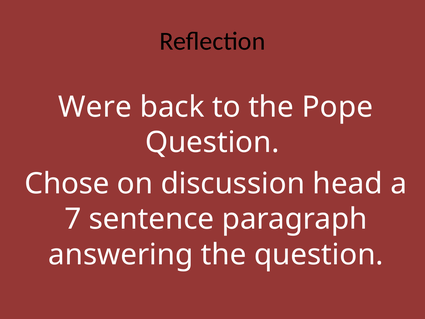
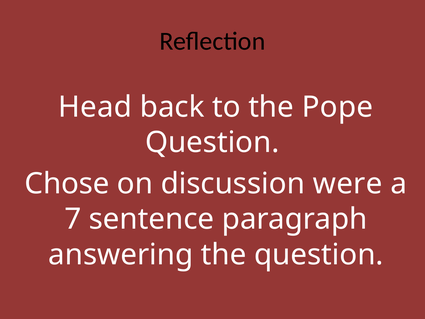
Were: Were -> Head (95, 107)
head: head -> were (348, 184)
